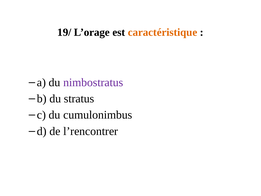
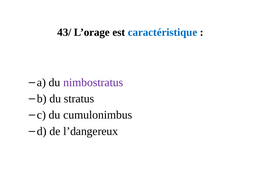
19/: 19/ -> 43/ (64, 32)
caractéristique colour: orange -> blue (163, 32)
l’rencontrer: l’rencontrer -> l’dangereux (91, 131)
